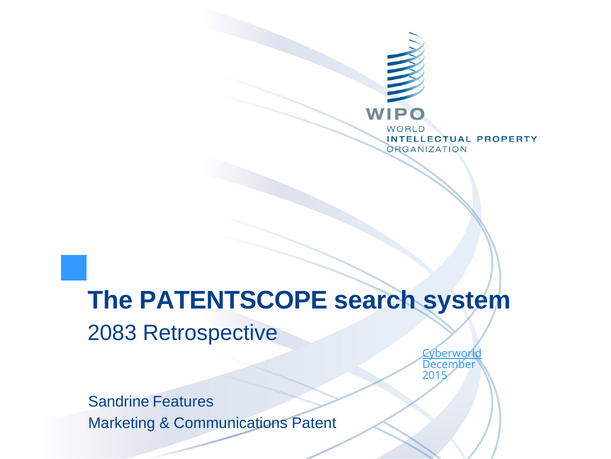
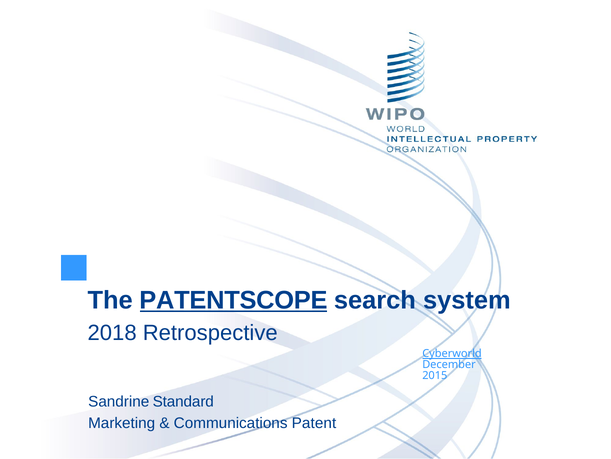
PATENTSCOPE underline: none -> present (233, 300)
2083: 2083 -> 2018 (112, 332)
Features: Features -> Standard (183, 401)
